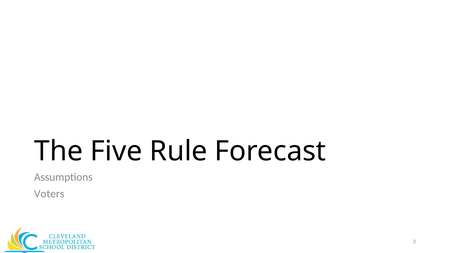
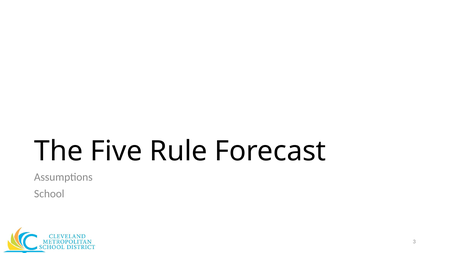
Voters: Voters -> School (49, 194)
